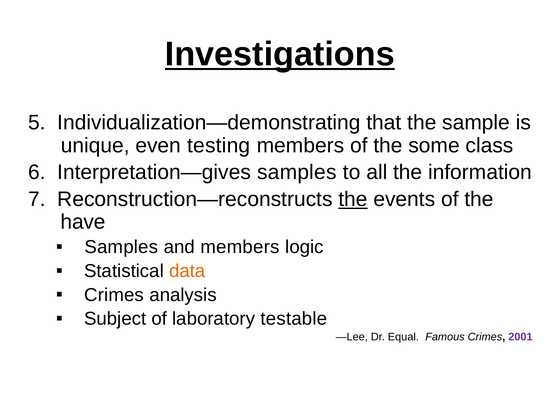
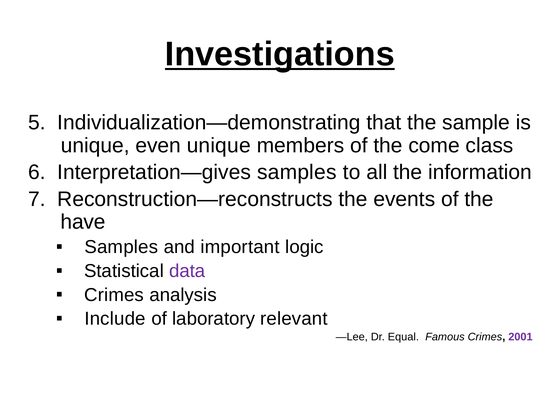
even testing: testing -> unique (219, 145)
some: some -> come (434, 145)
the underline: present -> none (353, 199)
and members: members -> important (240, 247)
data colour: orange -> purple (187, 271)
Subject: Subject -> Include (115, 319)
testable: testable -> relevant (294, 319)
